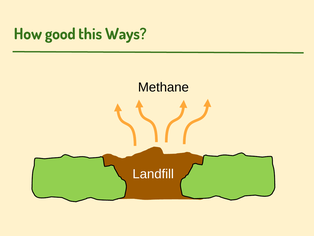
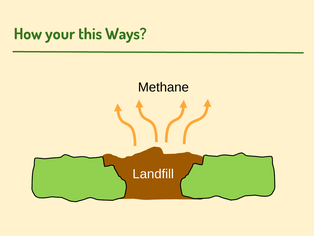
good: good -> your (60, 34)
